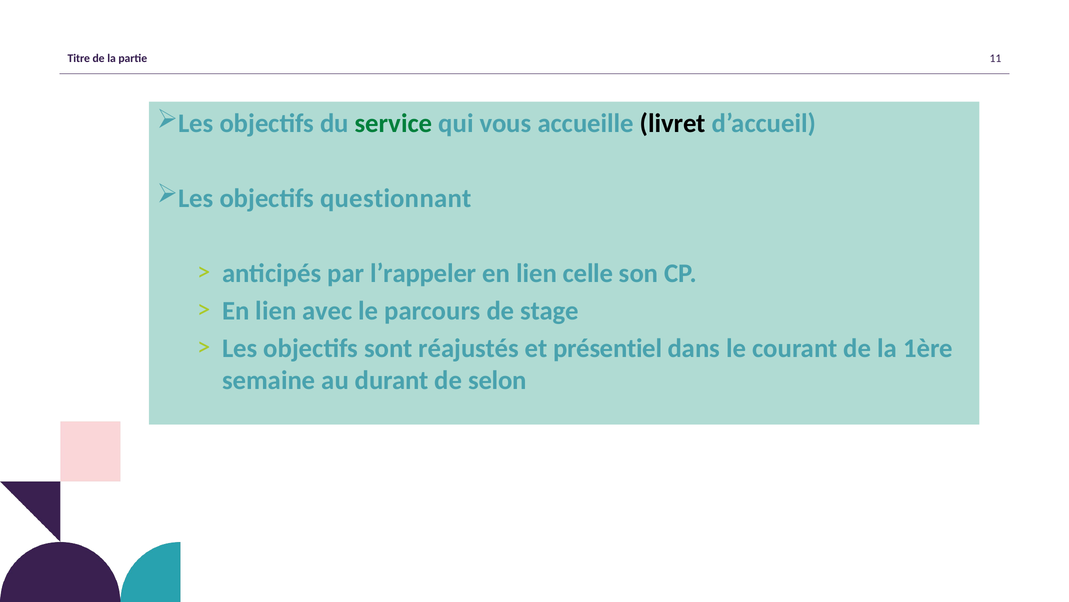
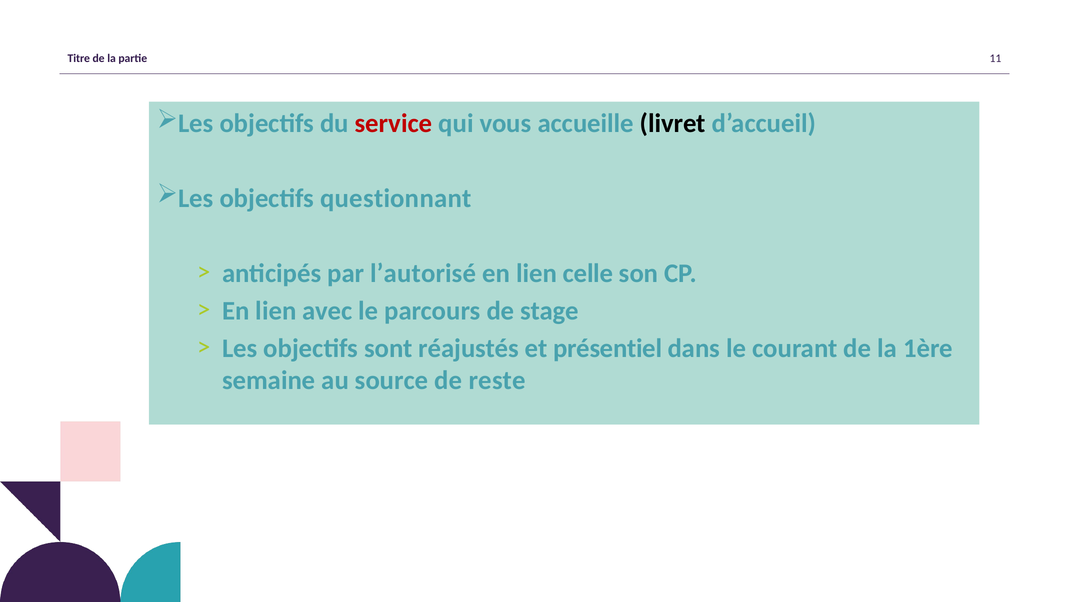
service colour: green -> red (394, 123)
l’rappeler: l’rappeler -> l’autorisé (423, 273)
durant: durant -> source (392, 380)
selon: selon -> reste (497, 380)
